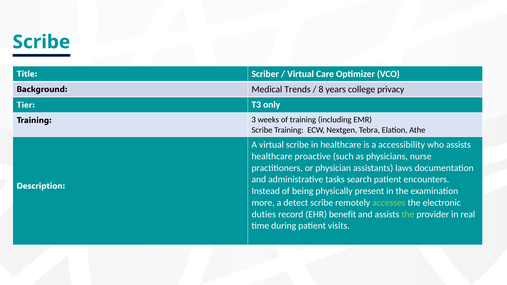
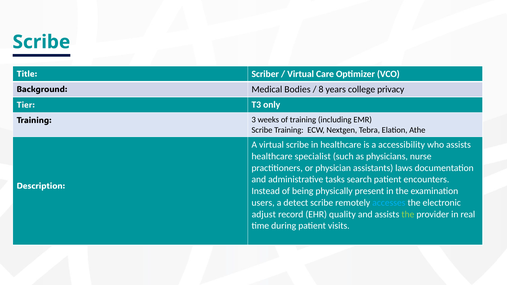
Trends: Trends -> Bodies (297, 89)
proactive: proactive -> specialist (313, 156)
more: more -> users (263, 203)
accesses colour: light green -> light blue (389, 203)
duties: duties -> adjust (264, 214)
benefit: benefit -> quality (342, 214)
